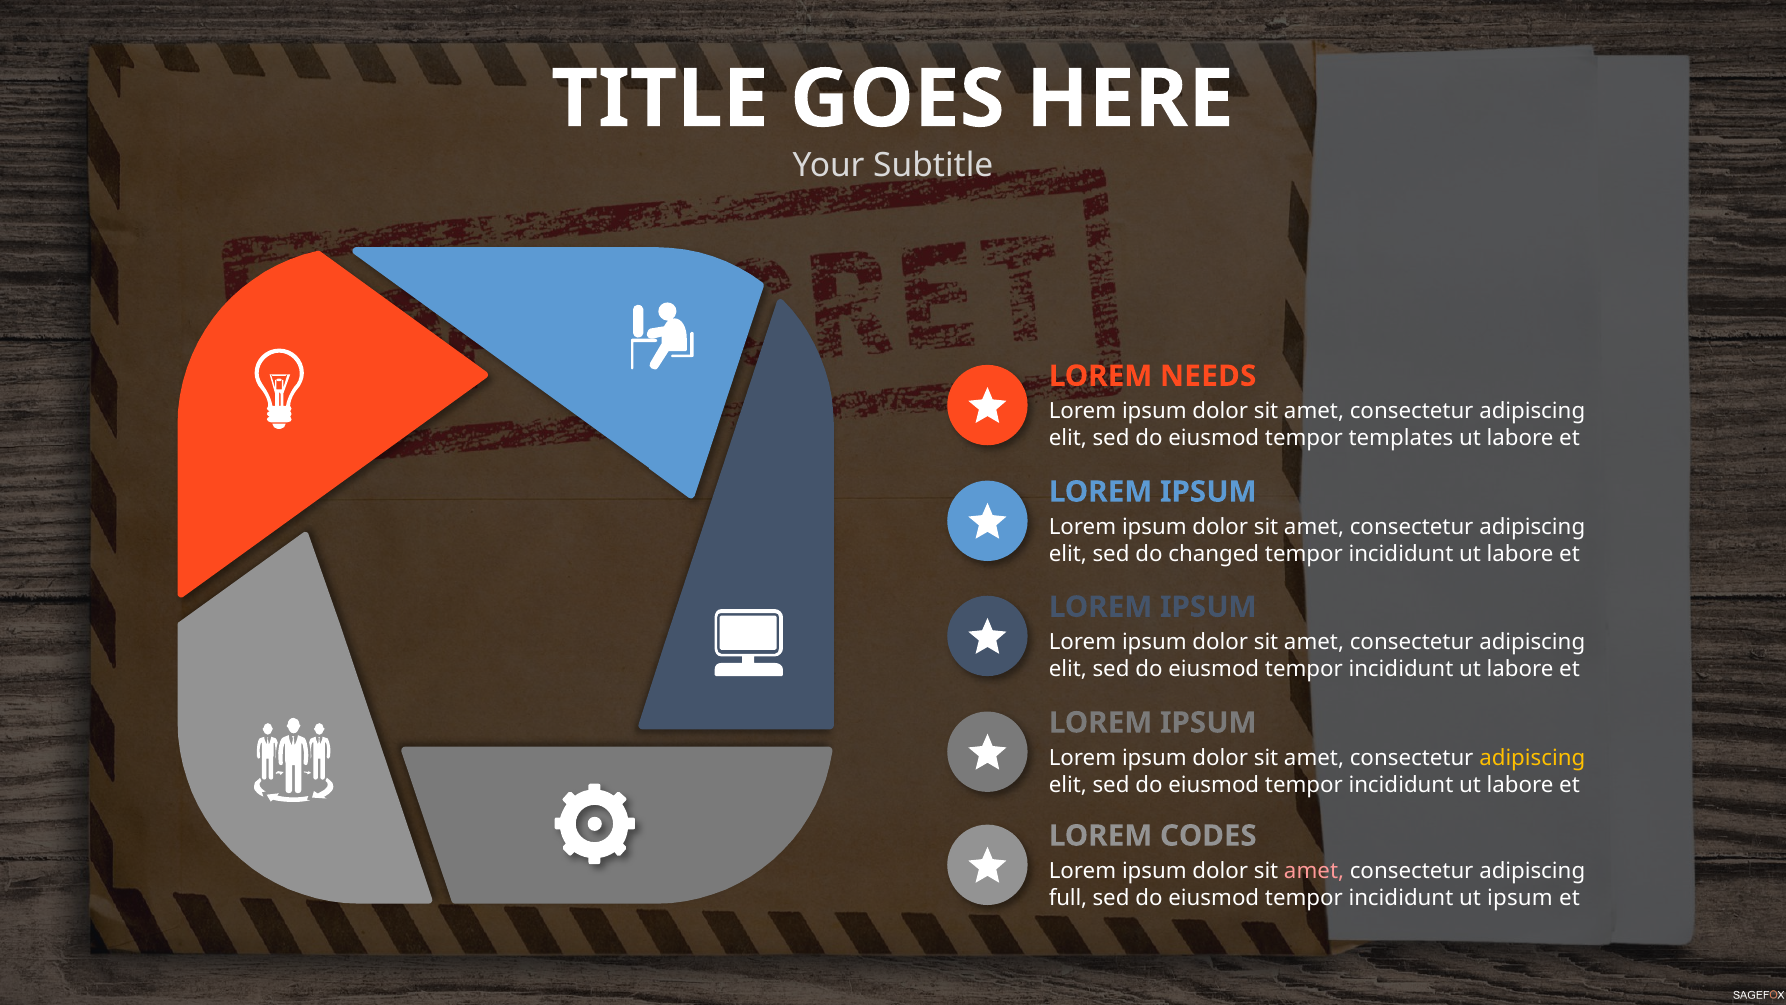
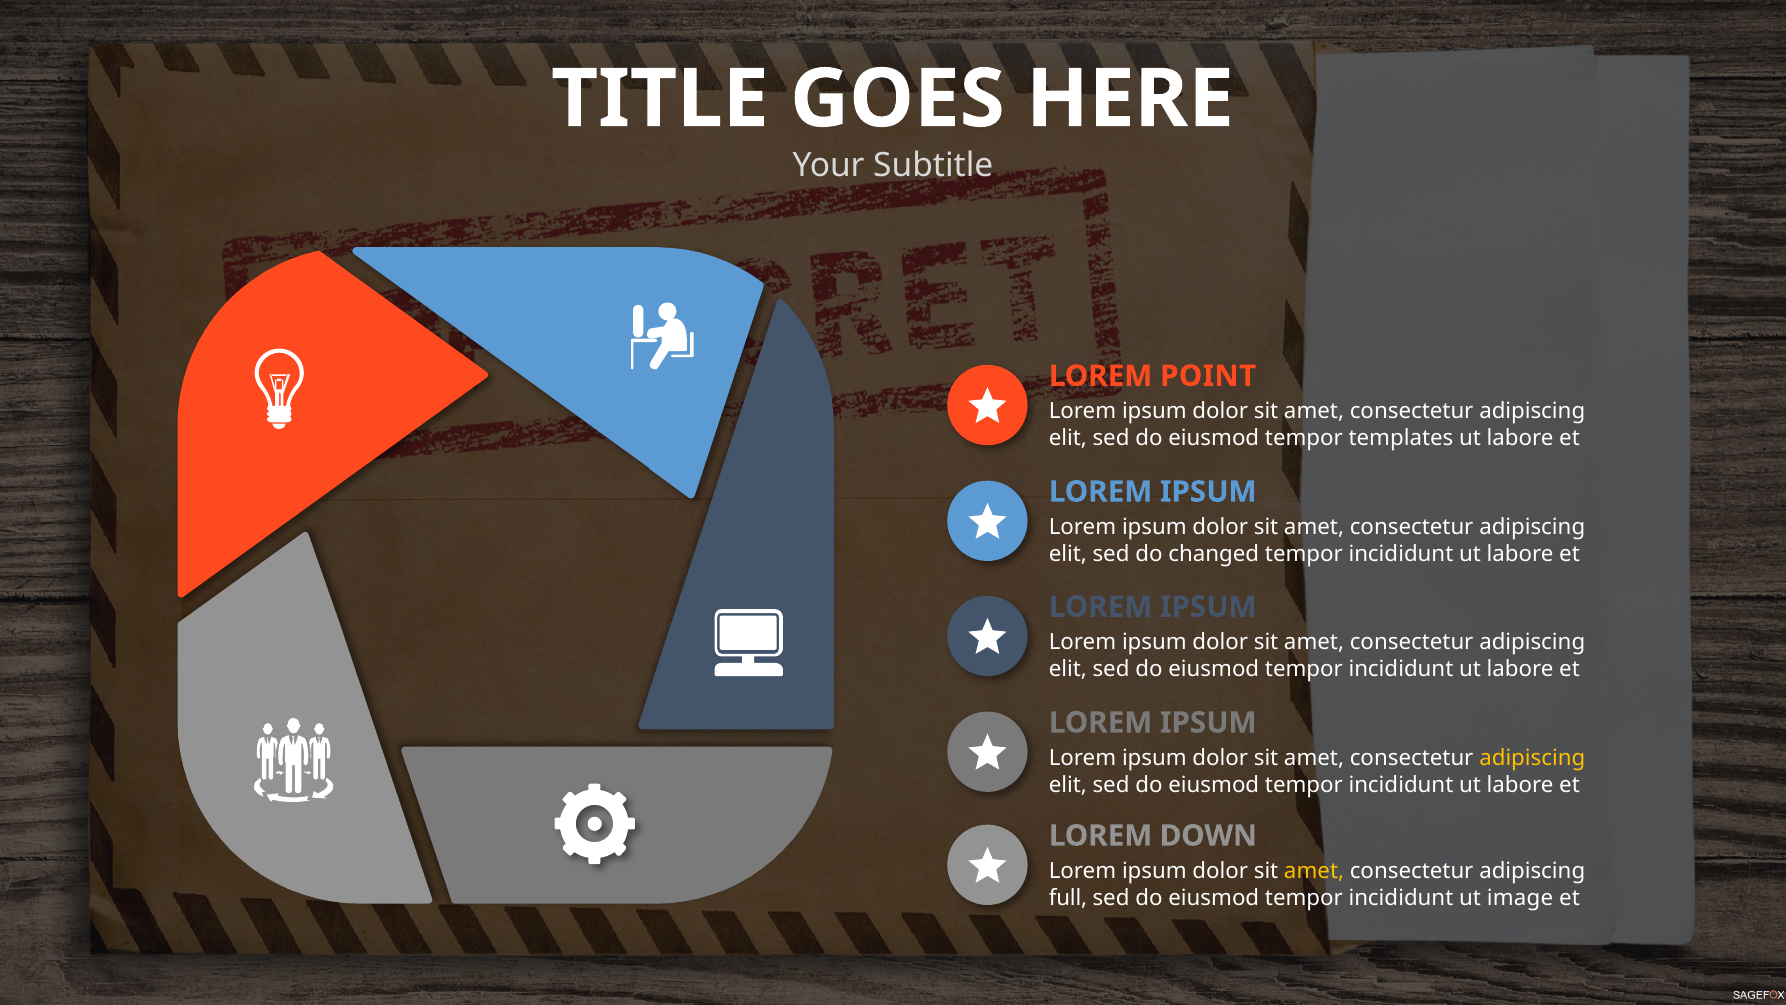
NEEDS: NEEDS -> POINT (1208, 376)
CODES: CODES -> DOWN (1208, 835)
amet colour: pink -> yellow (1314, 871)
ut ipsum: ipsum -> image (1520, 897)
